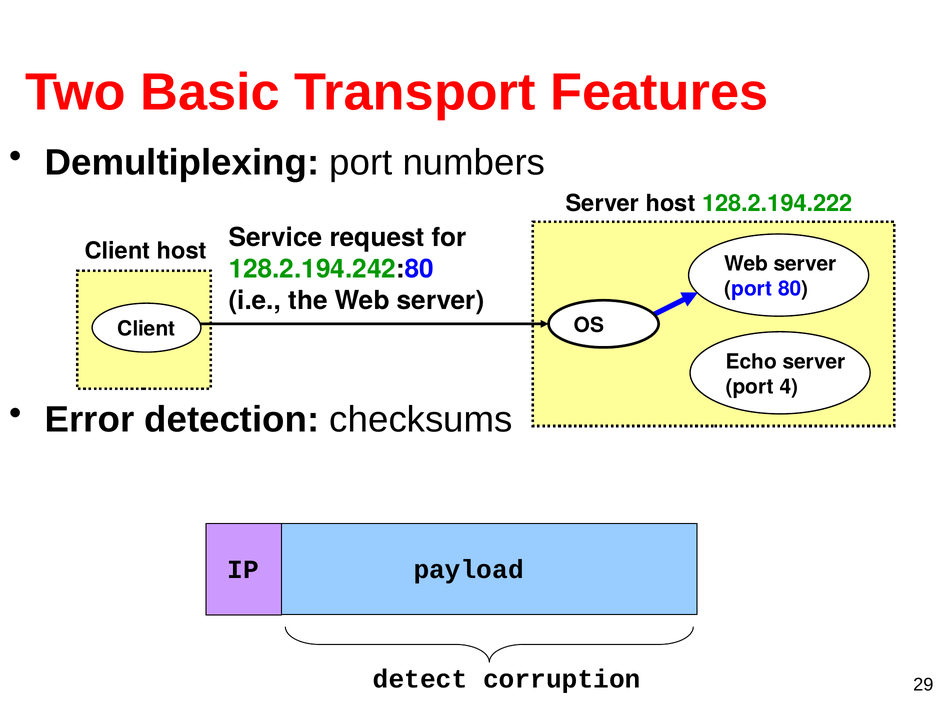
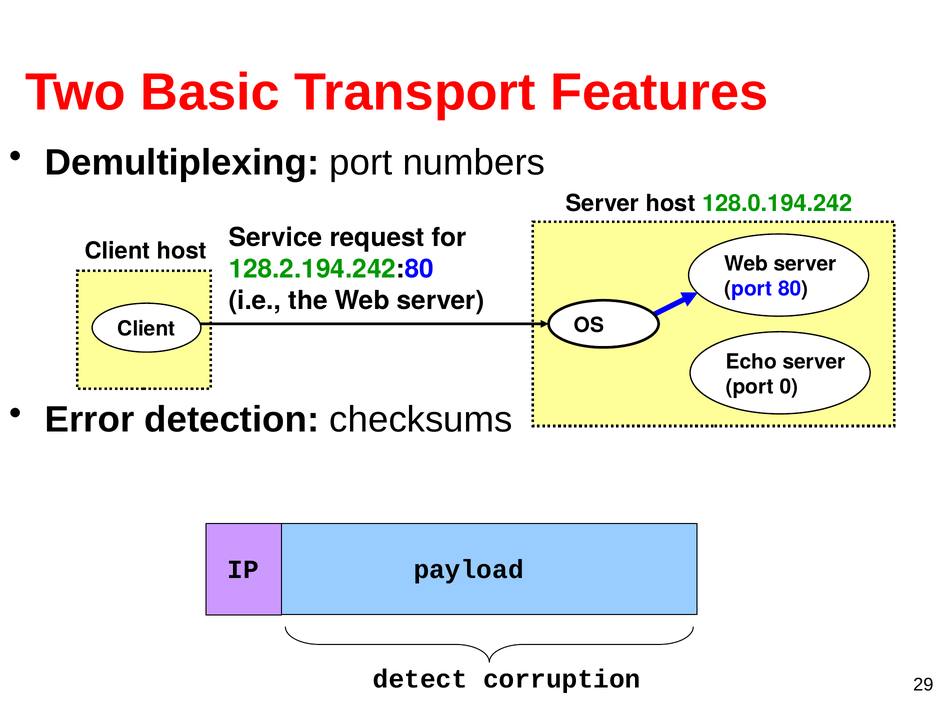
128.2.194.222: 128.2.194.222 -> 128.0.194.242 (777, 204)
4: 4 -> 0 (789, 387)
